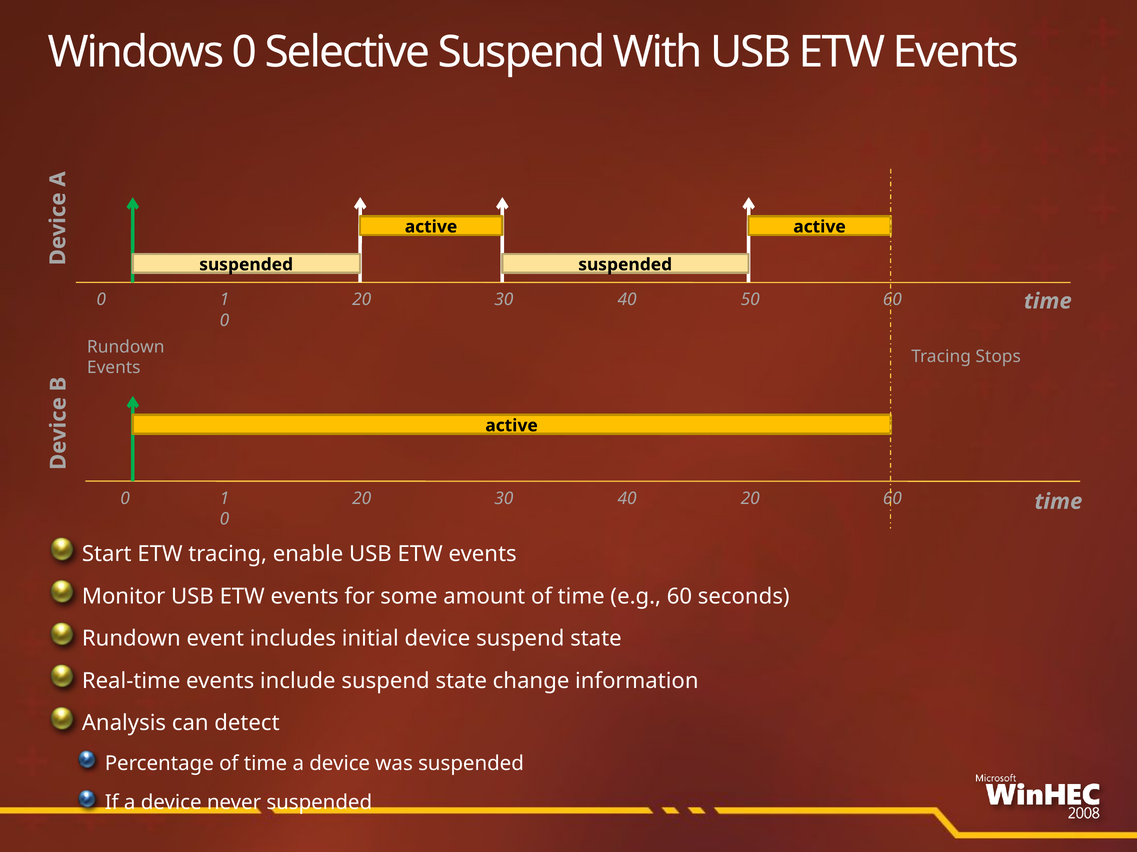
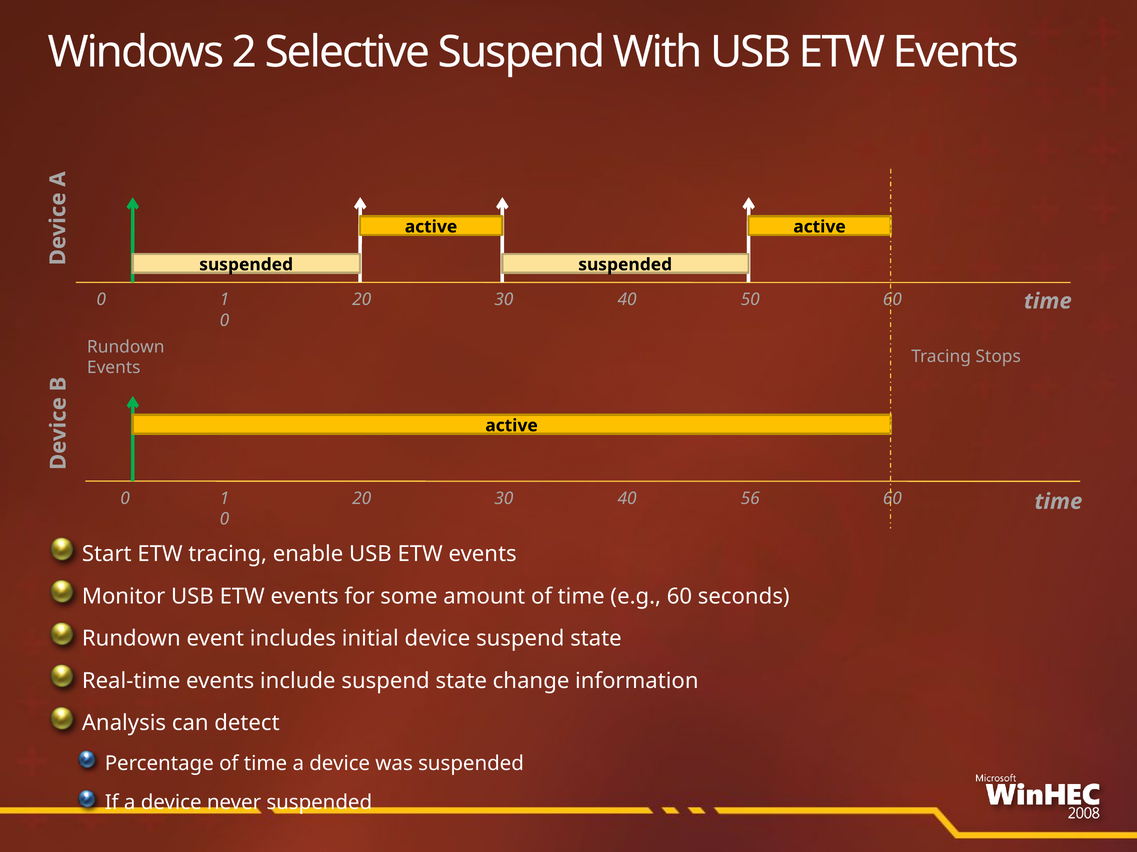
Windows 0: 0 -> 2 (244, 52)
40 20: 20 -> 56 (750, 499)
